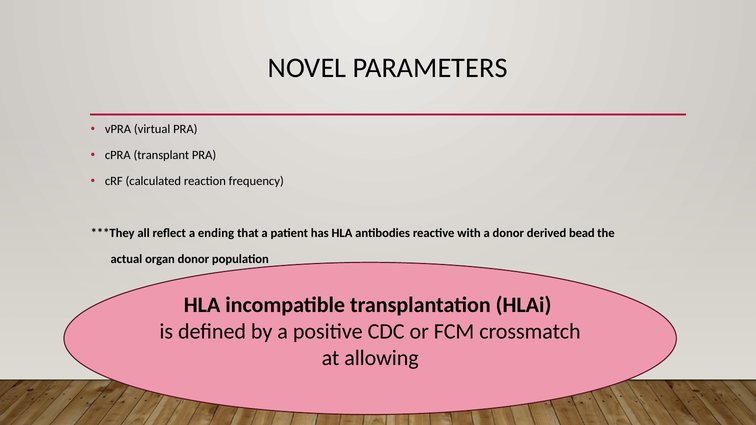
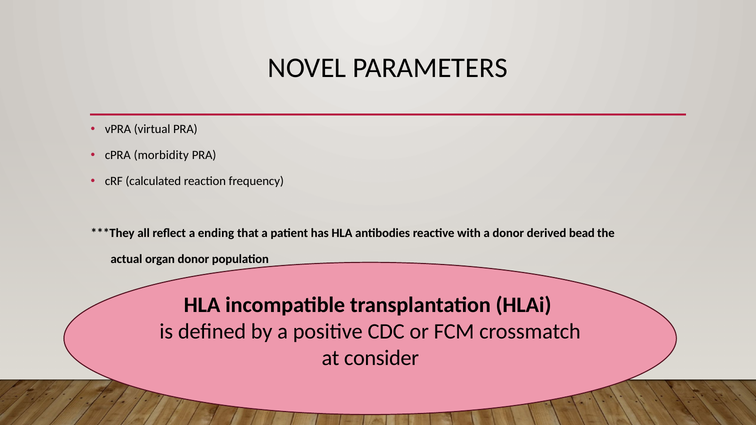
transplant: transplant -> morbidity (161, 155)
allowing: allowing -> consider (382, 358)
